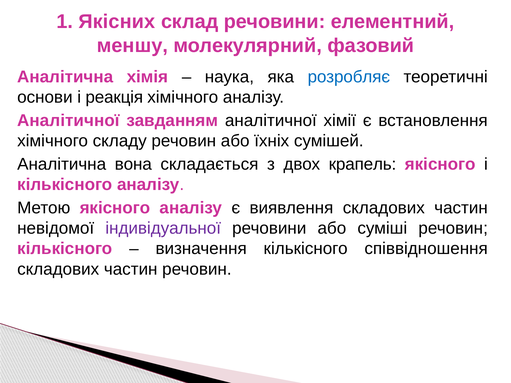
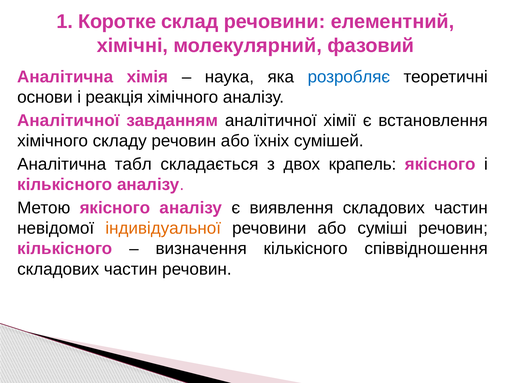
Якісних: Якісних -> Коротке (117, 22)
меншу: меншу -> хімічні (132, 45)
вона: вона -> табл (133, 164)
індивідуальної colour: purple -> orange (163, 228)
